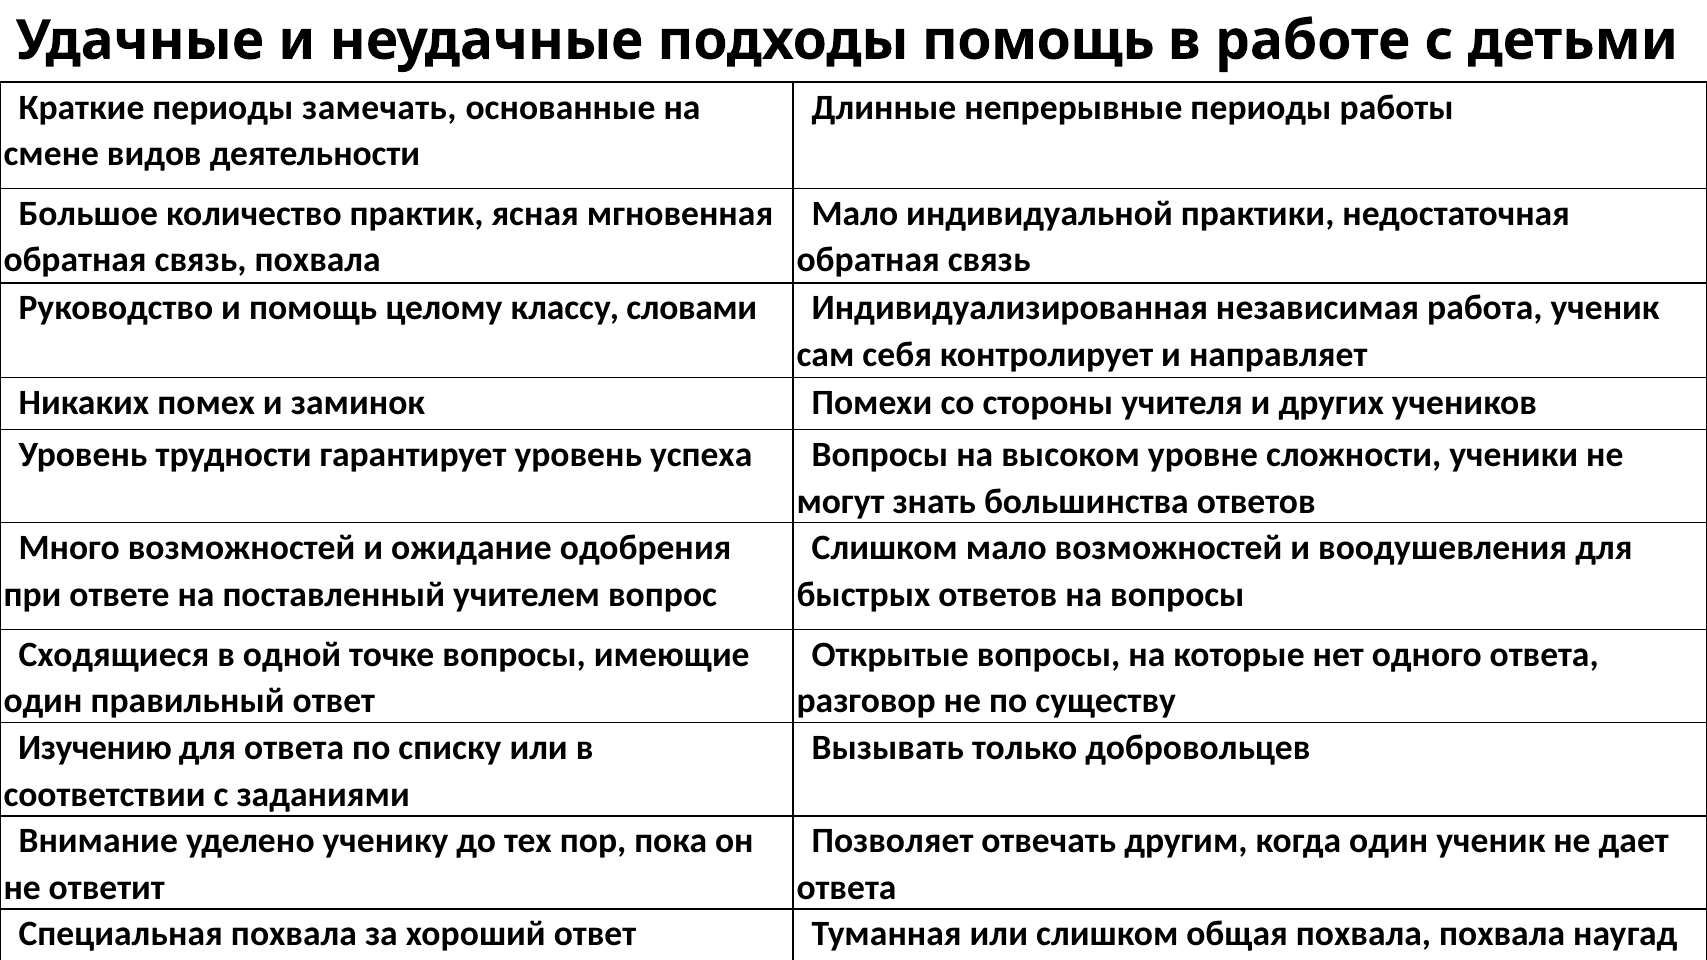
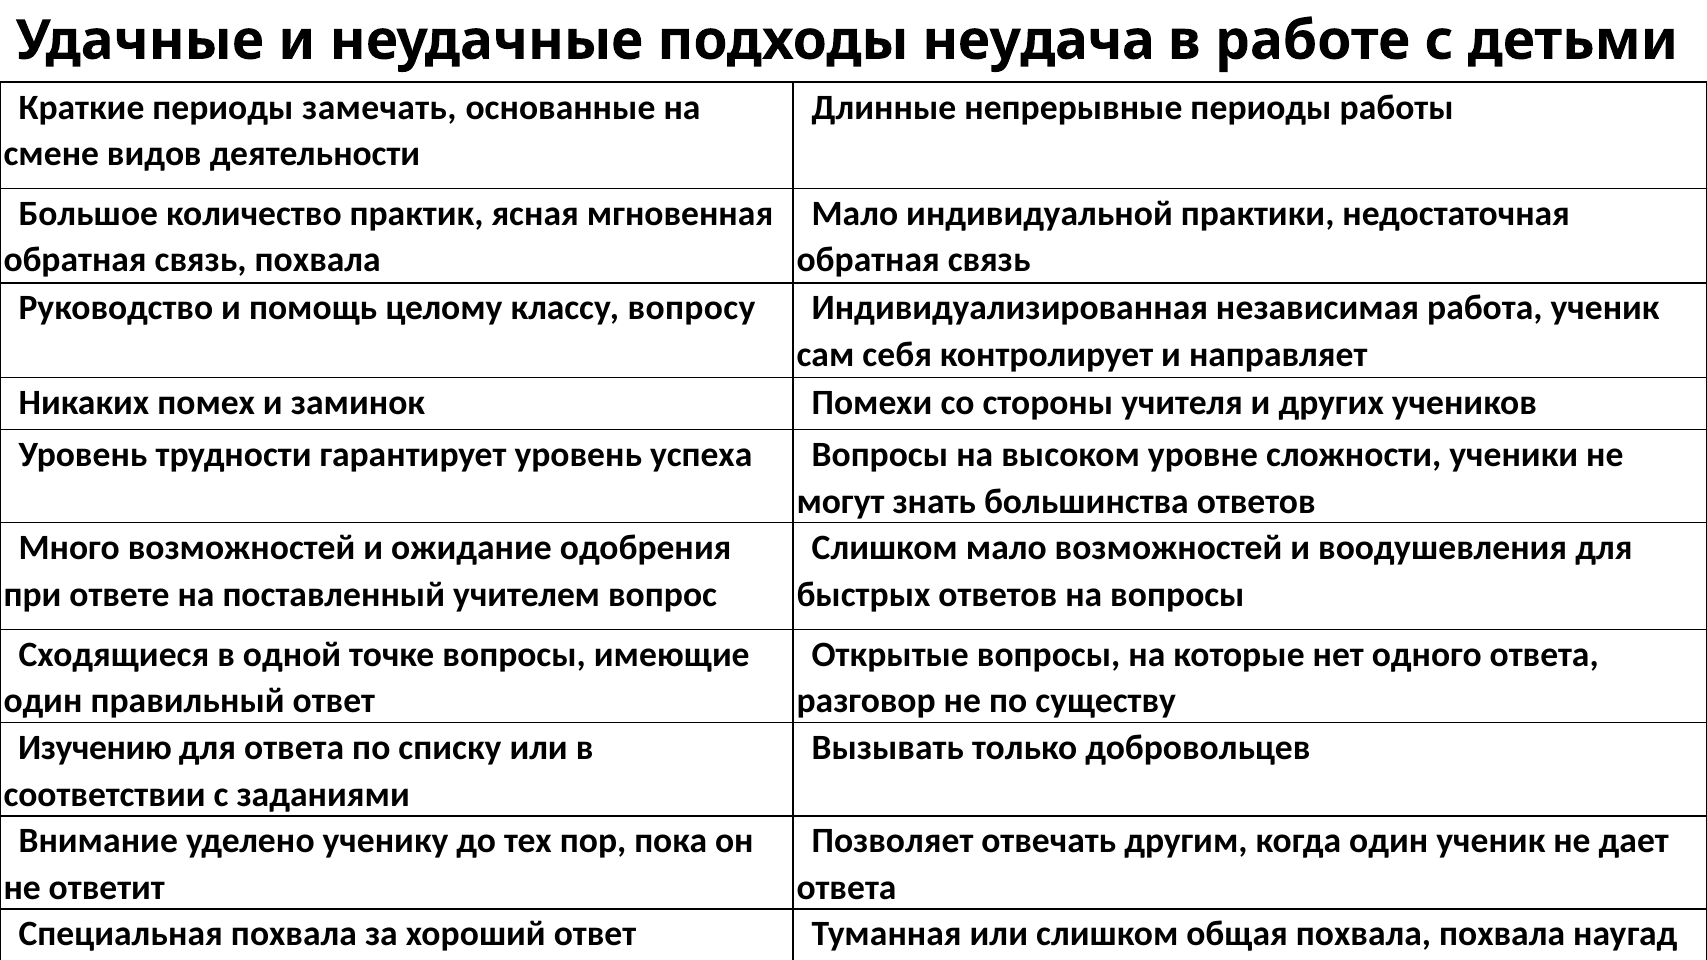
подходы помощь: помощь -> неудача (1038, 41)
словами: словами -> вопросу (691, 308)
